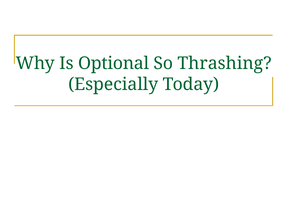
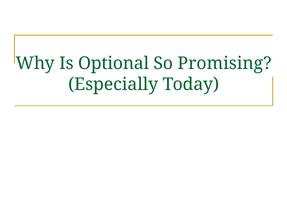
Thrashing: Thrashing -> Promising (225, 63)
